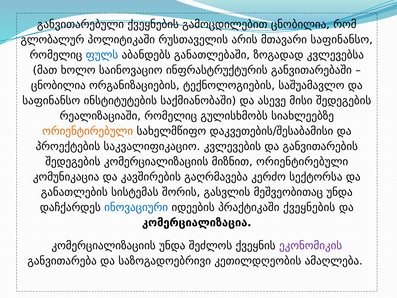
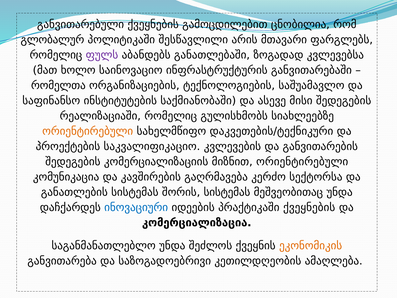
რუსთაველის: რუსთაველის -> შესწავლილი (193, 40)
მთავარი საფინანსო: საფინანსო -> ფარგლებს (342, 40)
ფულს colour: blue -> purple (102, 55)
ცნობილია: ცნობილია -> რომელთა (58, 85)
დაკვეთების/შესაბამისი: დაკვეთების/შესაბამისი -> დაკვეთების/ტექნიკური (271, 131)
შორის გასვლის: გასვლის -> სისტემას (227, 192)
კომერციალიზაციის: კომერციალიზაციის -> საგანმანათლებლო (104, 245)
ეკონომიკის colour: purple -> orange (311, 245)
